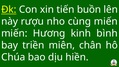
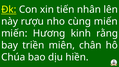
buồn: buồn -> nhân (89, 9)
bình: bình -> rằng (107, 33)
